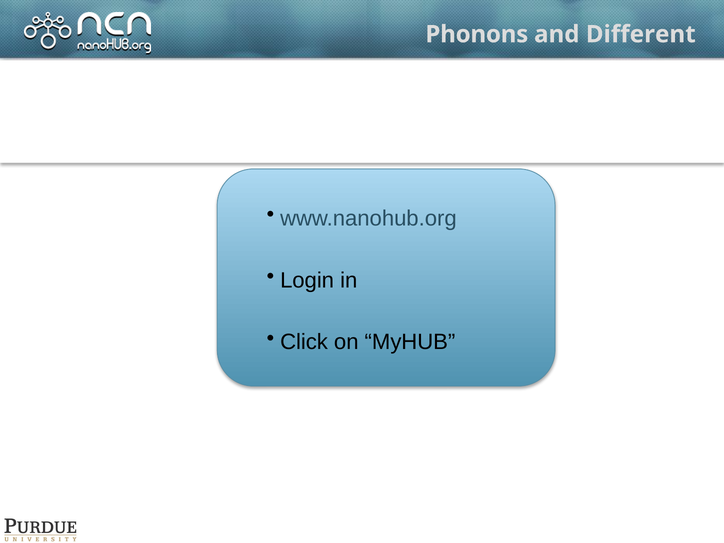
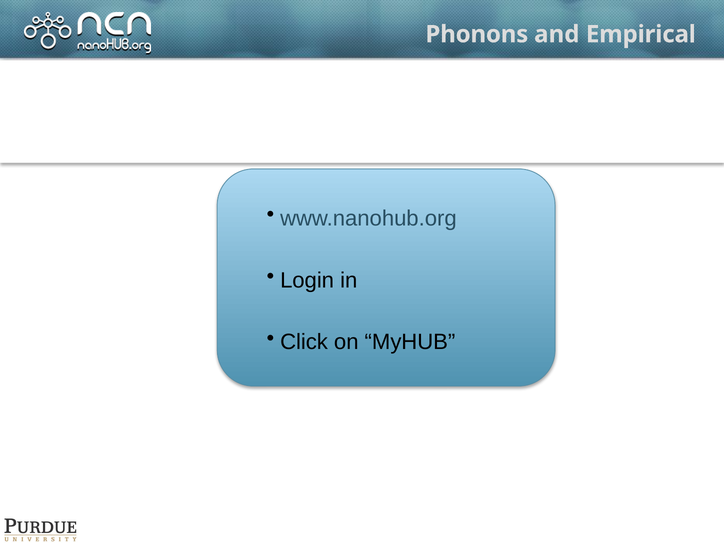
Different: Different -> Empirical (641, 34)
